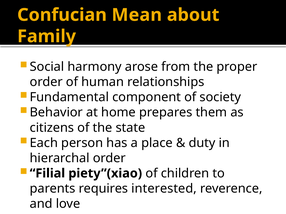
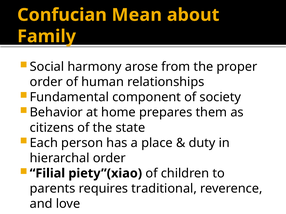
interested: interested -> traditional (164, 189)
